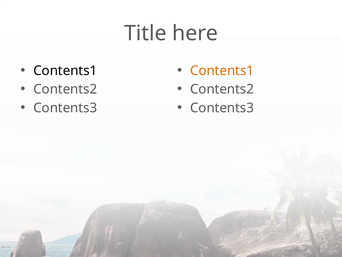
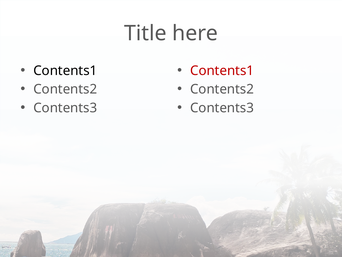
Contents1 colour: orange -> red (222, 70)
